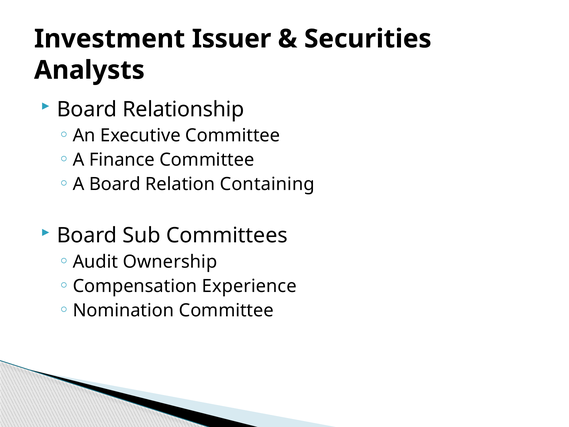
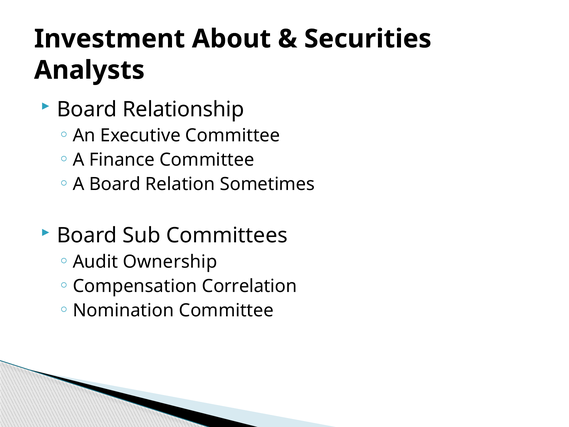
Issuer: Issuer -> About (231, 39)
Containing: Containing -> Sometimes (267, 184)
Experience: Experience -> Correlation (249, 286)
